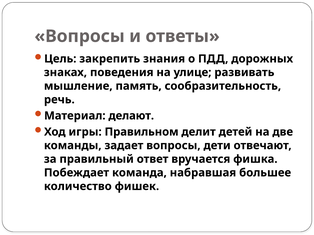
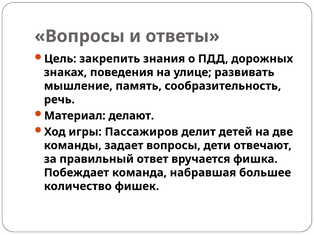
Правильном: Правильном -> Пассажиров (141, 132)
